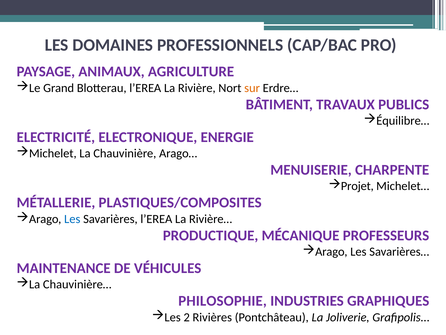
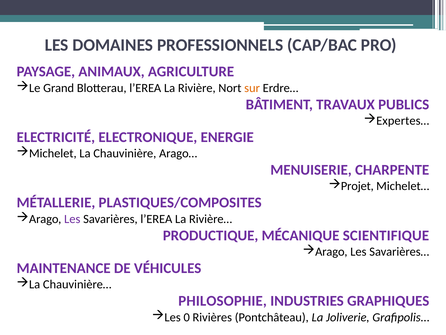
Équilibre…: Équilibre… -> Expertes… (403, 120)
Les colour: blue -> purple (72, 219)
PROFESSEURS: PROFESSEURS -> SCIENTIFIQUE (386, 235)
2: 2 -> 0 (187, 317)
